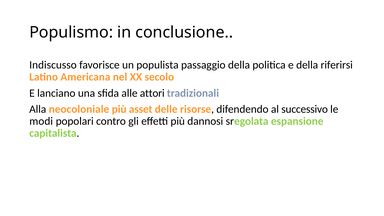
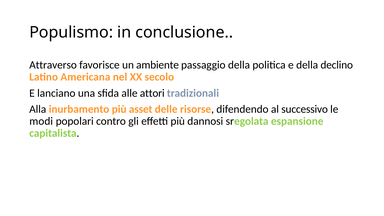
Indiscusso: Indiscusso -> Attraverso (53, 65)
populista: populista -> ambiente (158, 65)
riferirsi: riferirsi -> declino (337, 65)
neocoloniale: neocoloniale -> inurbamento (79, 109)
